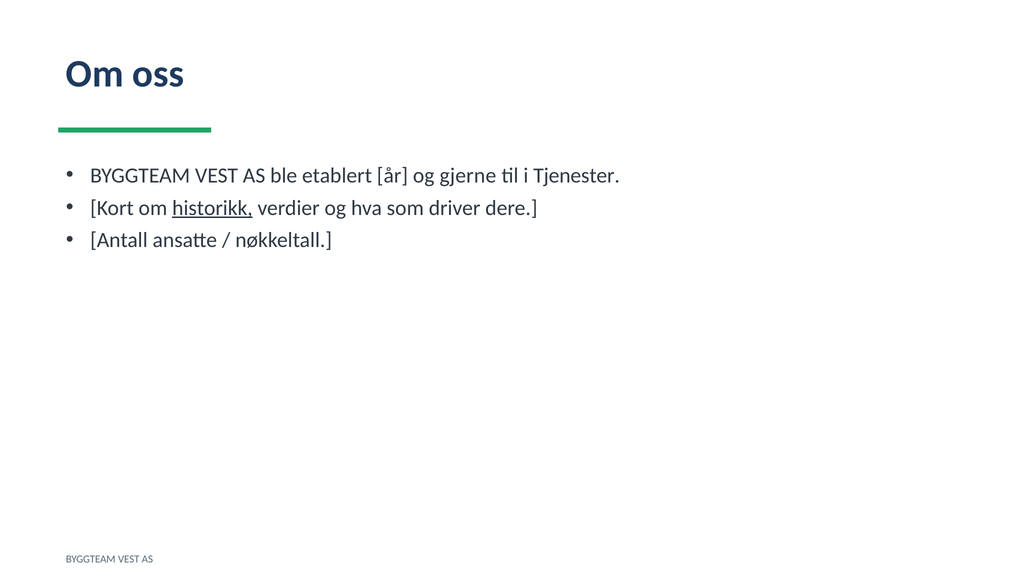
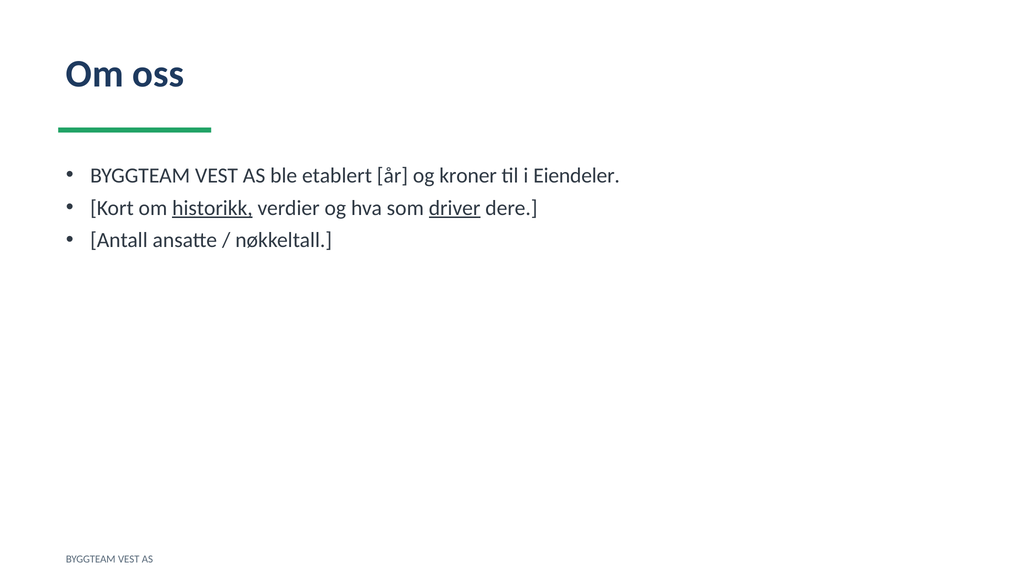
gjerne: gjerne -> kroner (468, 175)
Tjenester: Tjenester -> Eiendeler (577, 175)
driver underline: none -> present (455, 208)
